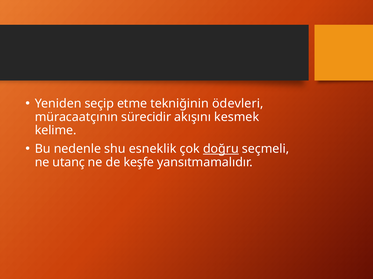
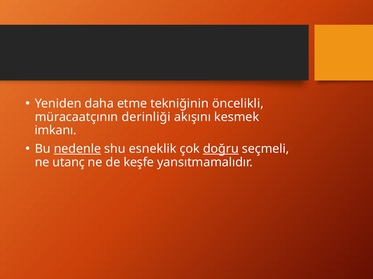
seçip: seçip -> daha (99, 104)
ödevleri: ödevleri -> öncelikli (238, 104)
sürecidir: sürecidir -> derinliği (146, 117)
kelime: kelime -> imkanı (56, 131)
nedenle underline: none -> present (77, 149)
